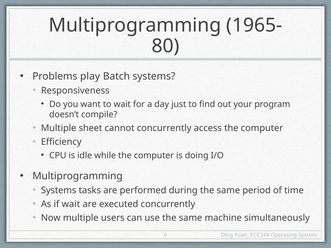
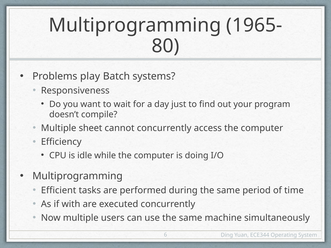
Systems: Systems -> Efficient (59, 190)
if wait: wait -> with (71, 204)
